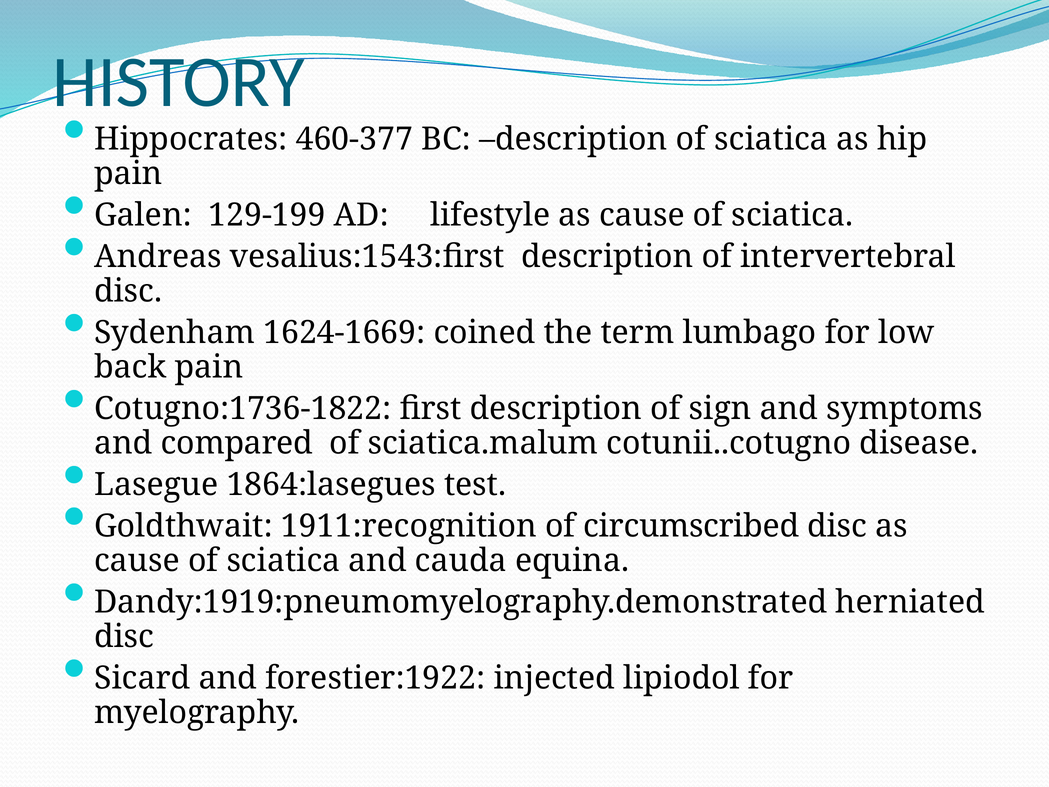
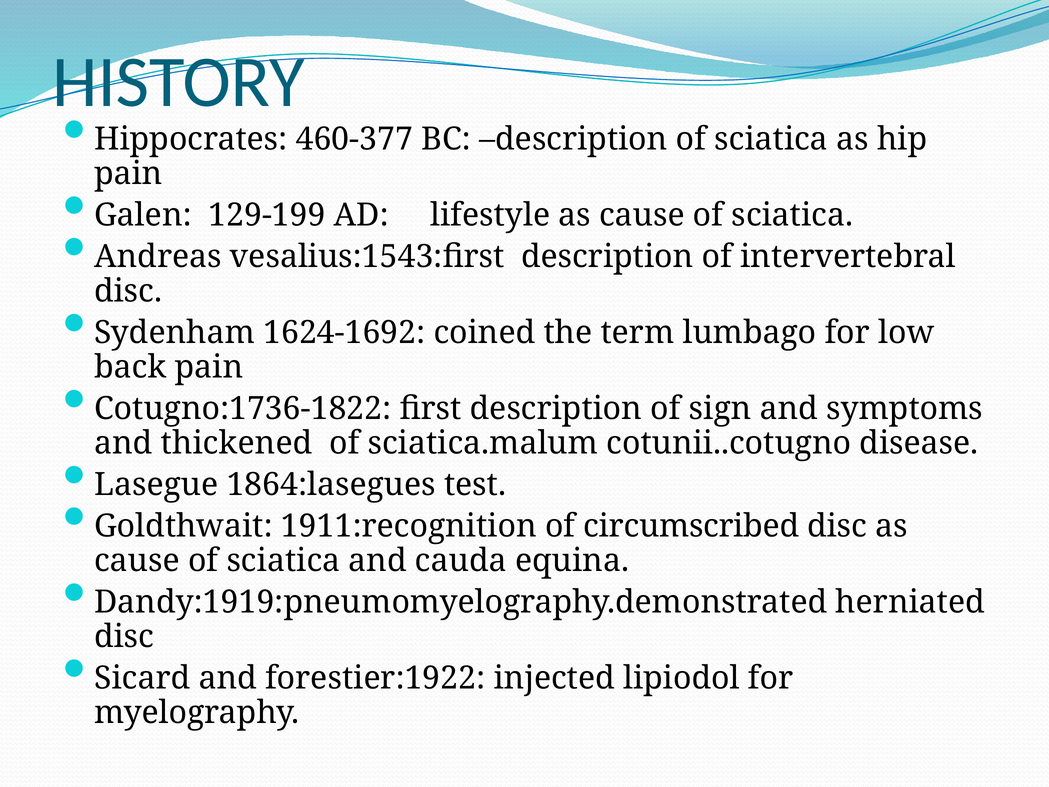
1624-1669: 1624-1669 -> 1624-1692 (344, 332)
compared: compared -> thickened (237, 443)
